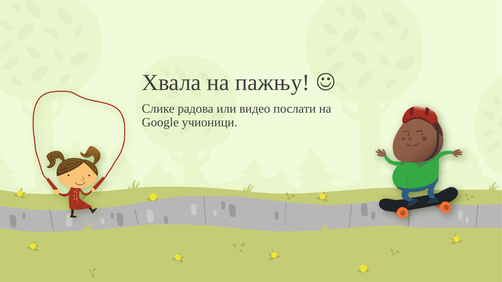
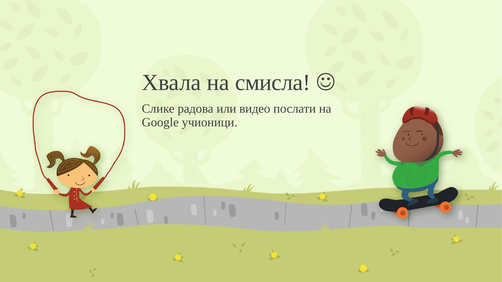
пажњу: пажњу -> смисла (273, 83)
